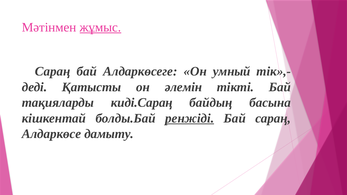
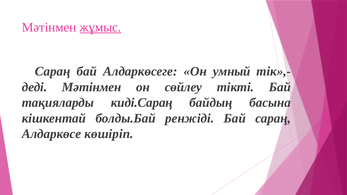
Қатысты: Қатысты -> Мәтінмен (92, 87)
әлемін: әлемін -> сөйлеу (183, 87)
ренжіді underline: present -> none (190, 118)
дамыту: дамыту -> көшіріп (109, 134)
